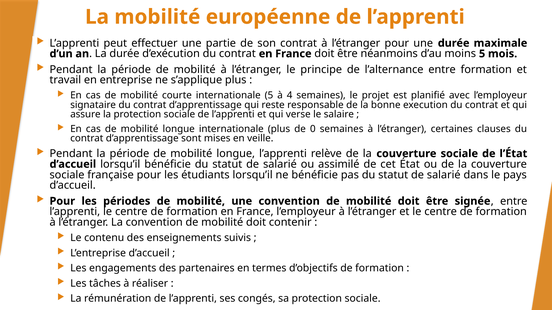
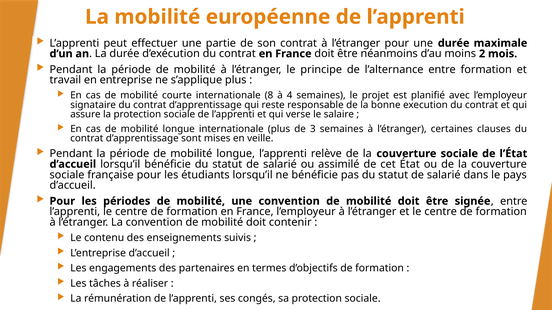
moins 5: 5 -> 2 (482, 54)
internationale 5: 5 -> 8 (269, 95)
0: 0 -> 3 (313, 129)
